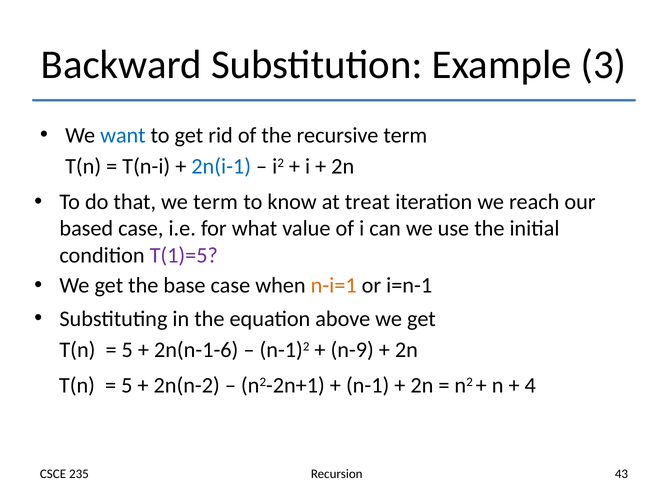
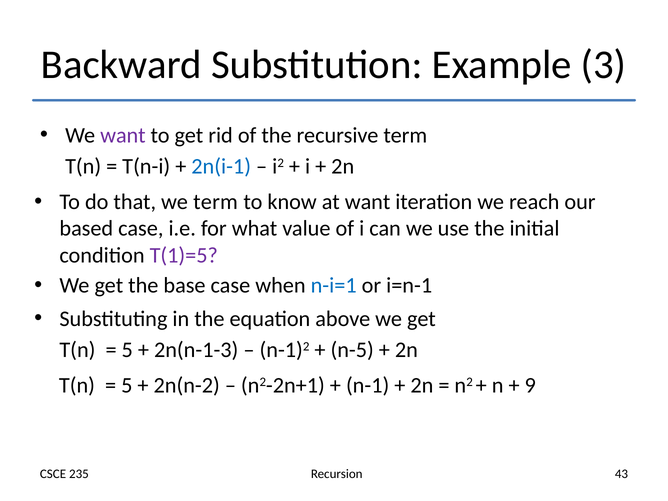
want colour: blue -> purple (123, 135)
at treat: treat -> want (368, 202)
n-i=1 colour: orange -> blue (334, 285)
2n(n-1-6: 2n(n-1-6 -> 2n(n-1-3 (196, 350)
n-9: n-9 -> n-5 (352, 350)
4: 4 -> 9 (530, 386)
